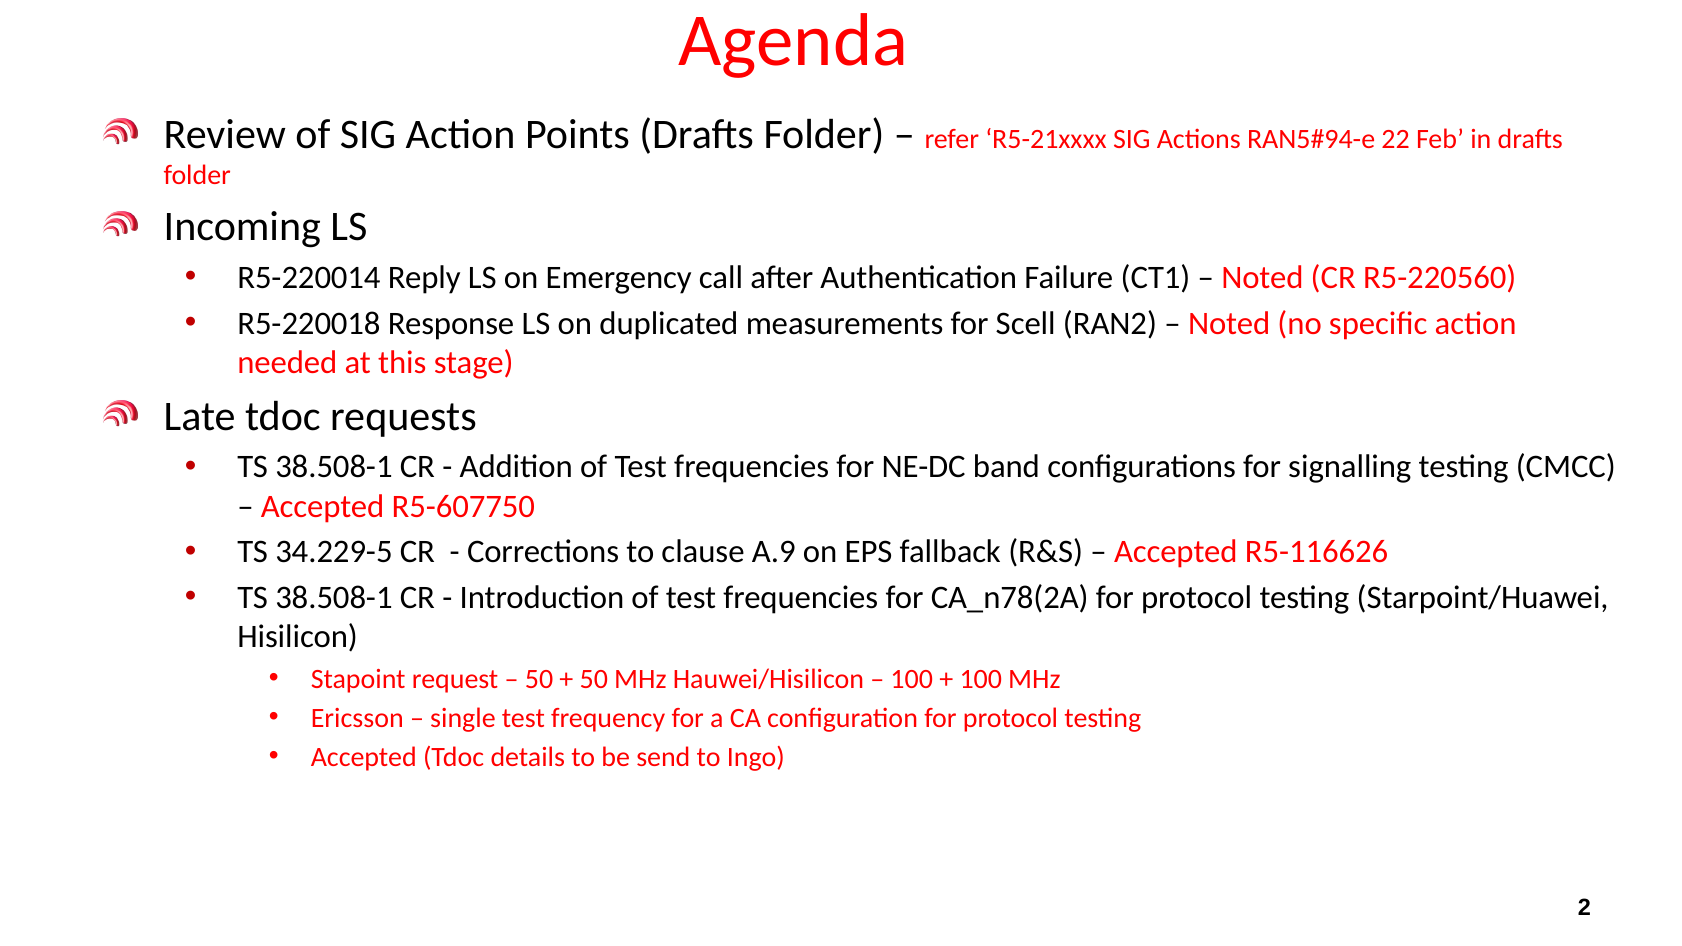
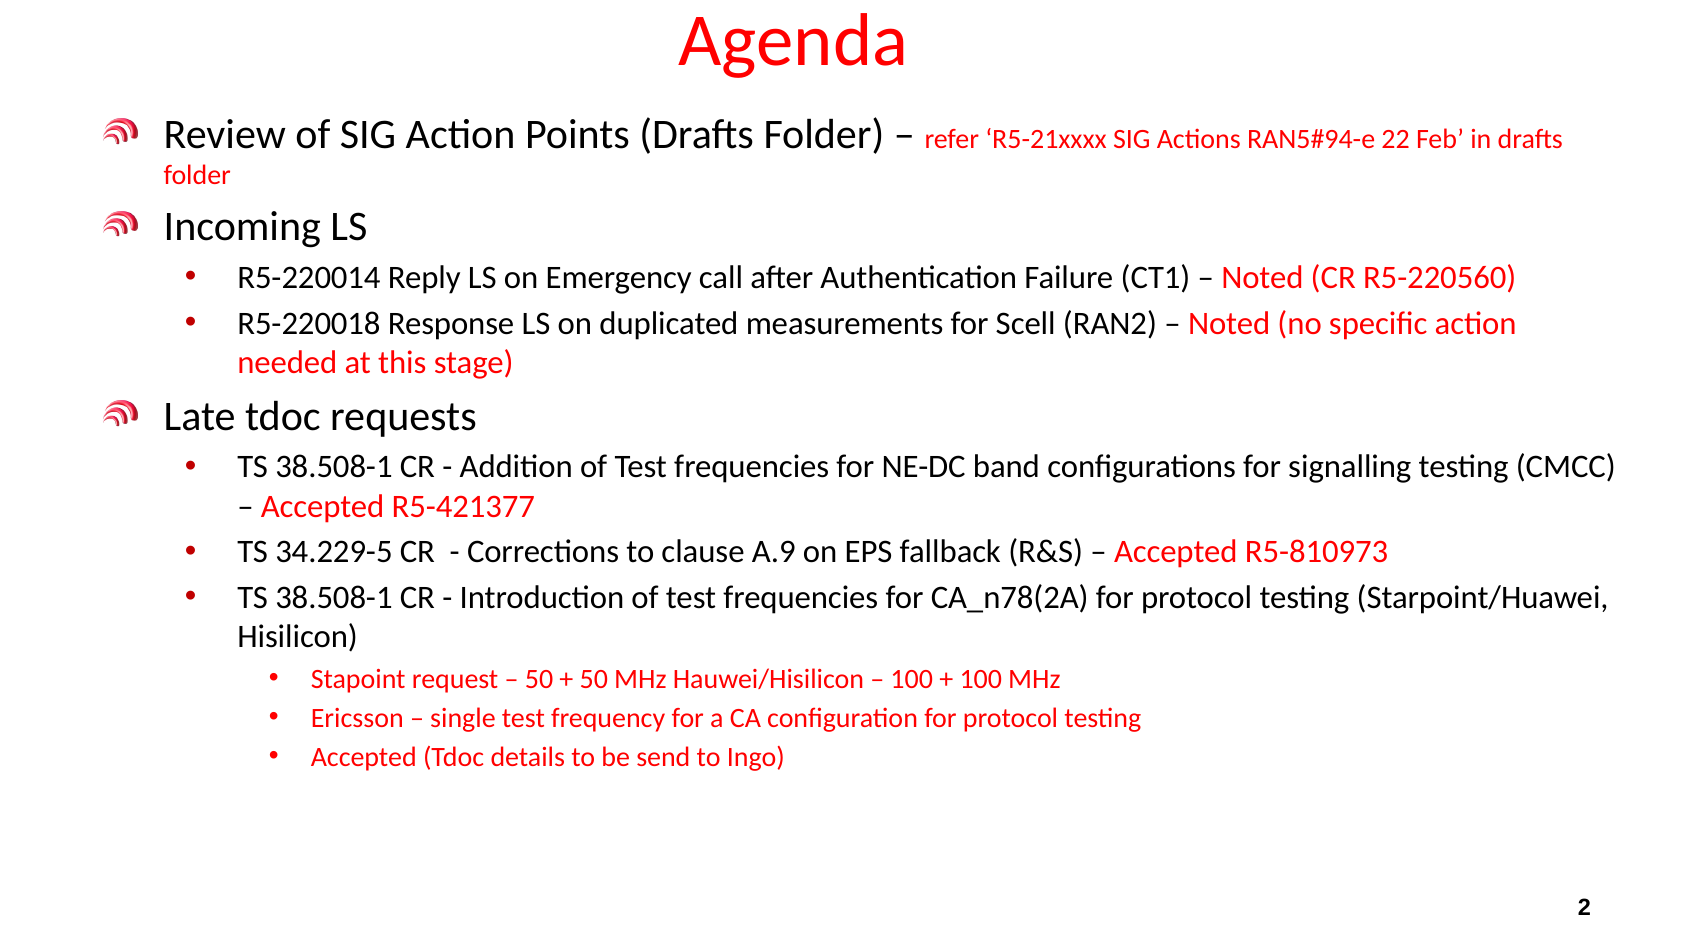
R5-607750: R5-607750 -> R5-421377 (463, 506)
R5-116626: R5-116626 -> R5-810973 (1317, 552)
